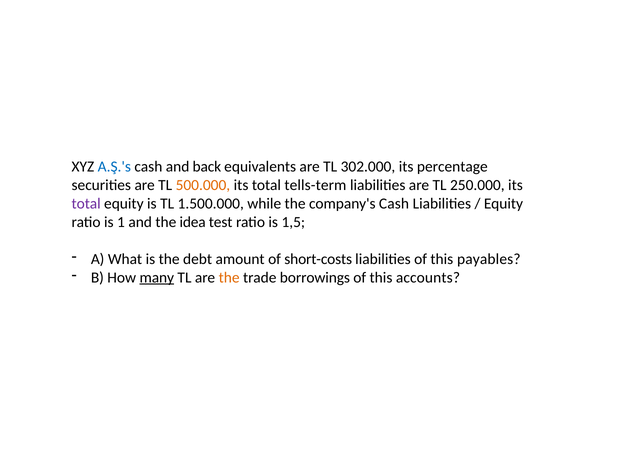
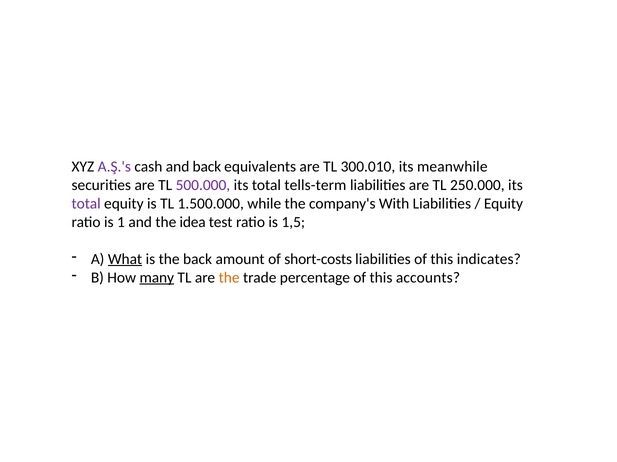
A.Ş.'s colour: blue -> purple (114, 167)
302.000: 302.000 -> 300.010 (368, 167)
percentage: percentage -> meanwhile (452, 167)
500.000 colour: orange -> purple (203, 185)
company's Cash: Cash -> With (394, 204)
What underline: none -> present (125, 259)
the debt: debt -> back (198, 259)
payables: payables -> indicates (489, 259)
borrowings: borrowings -> percentage (315, 278)
